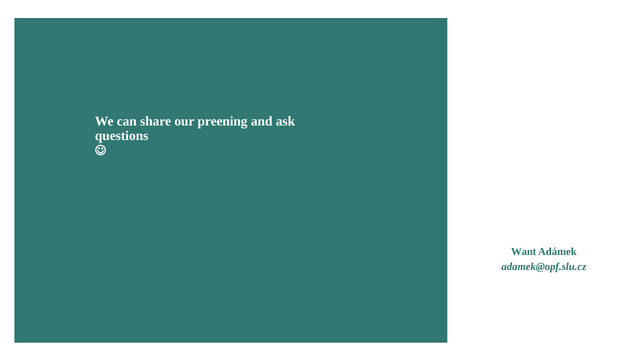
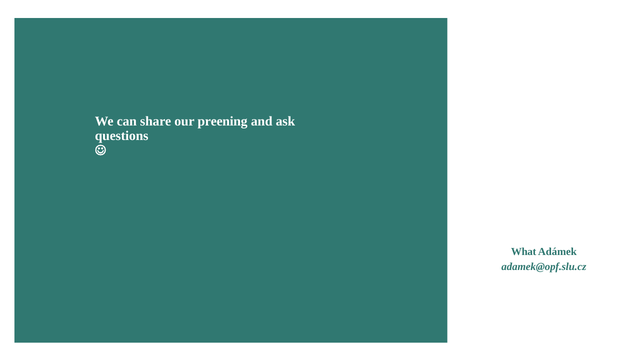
Want: Want -> What (524, 251)
